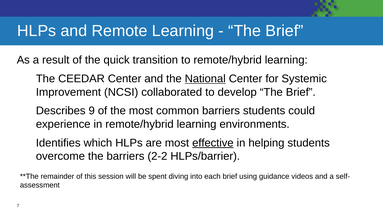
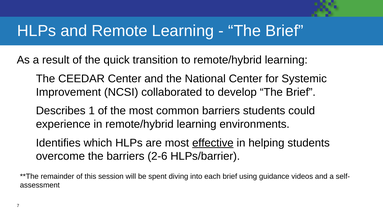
National underline: present -> none (205, 79)
9: 9 -> 1 (92, 111)
2-2: 2-2 -> 2-6 (157, 157)
